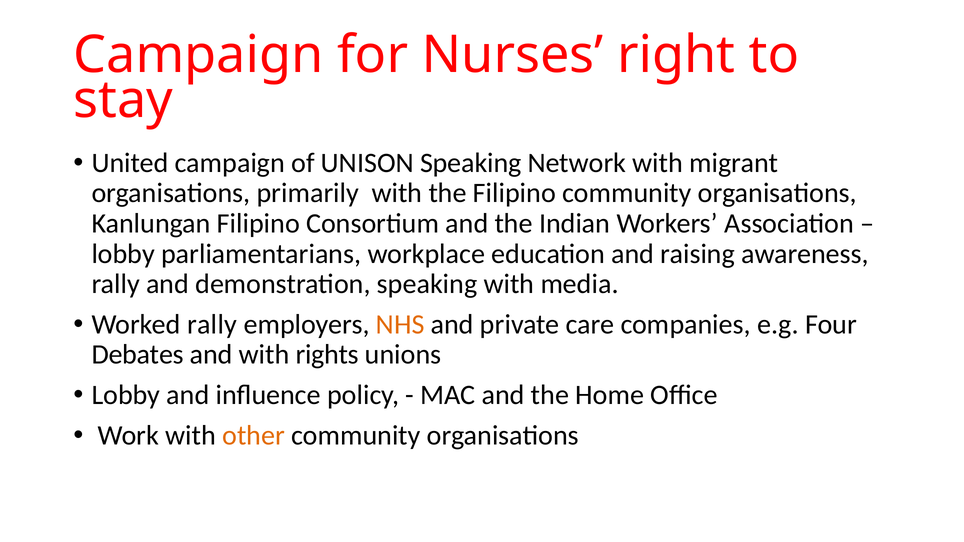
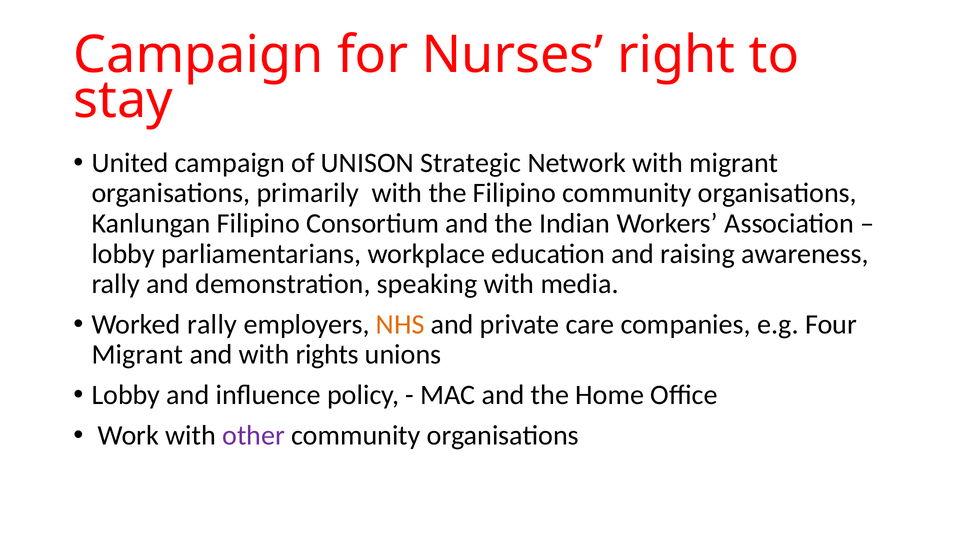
UNISON Speaking: Speaking -> Strategic (471, 163)
Debates: Debates -> Migrant (137, 355)
other colour: orange -> purple (254, 436)
